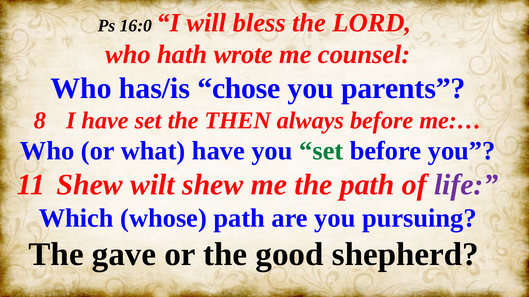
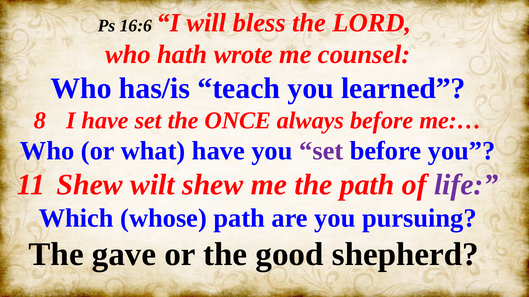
16:0: 16:0 -> 16:6 (136, 26)
chose: chose -> teach (239, 89)
parents: parents -> learned (403, 89)
THEN: THEN -> ONCE (238, 121)
set colour: green -> purple (321, 151)
